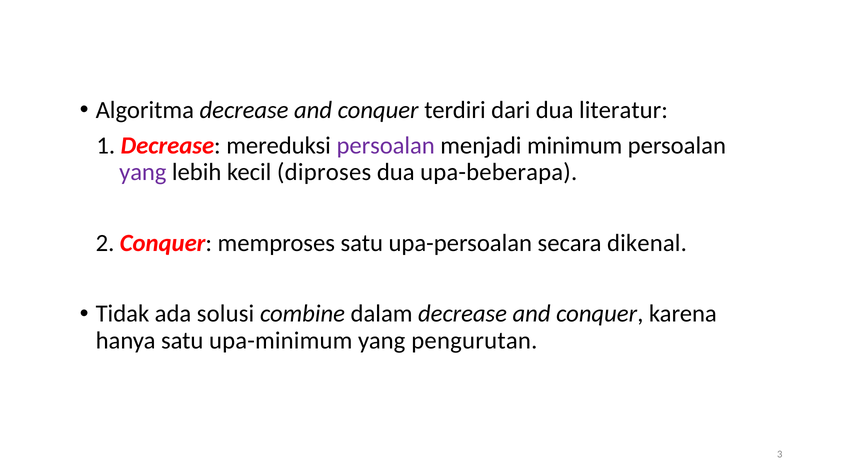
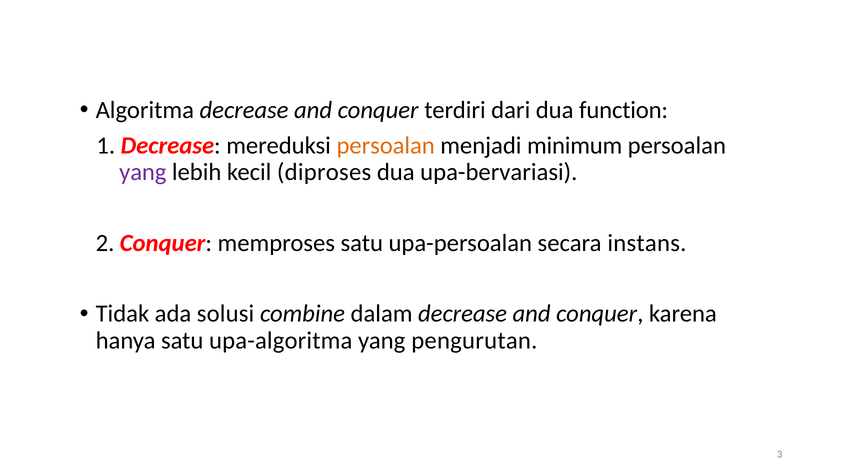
literatur: literatur -> function (624, 110)
persoalan colour: purple -> orange (386, 146)
upa-beberapa: upa-beberapa -> upa-bervariasi (499, 172)
dikenal: dikenal -> instans (647, 243)
upa-minimum: upa-minimum -> upa-algoritma (281, 341)
